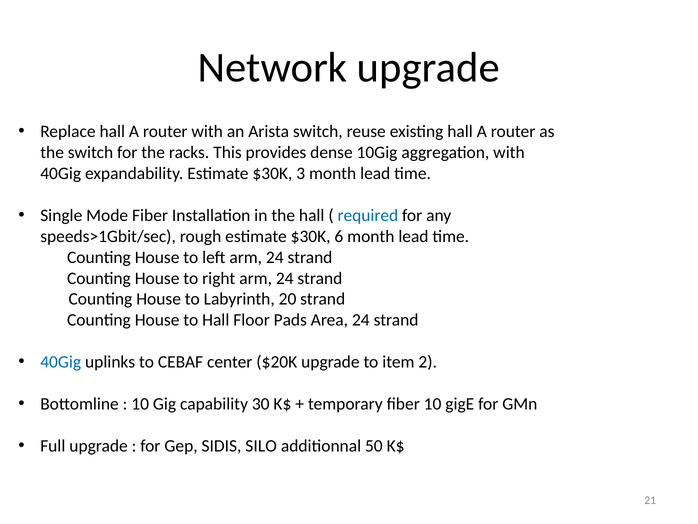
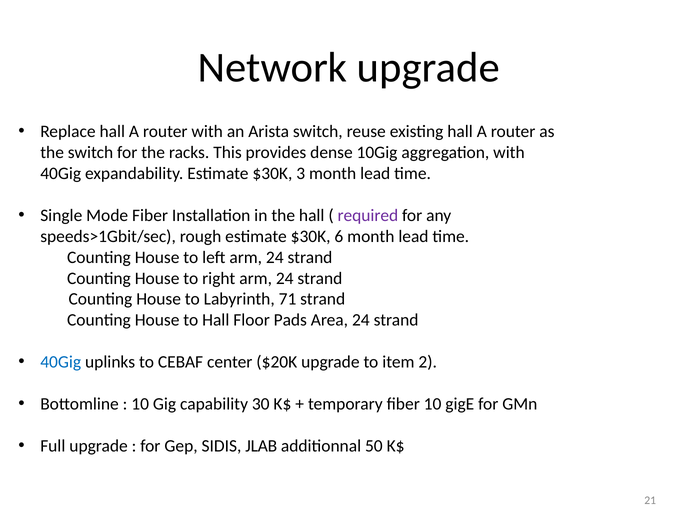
required colour: blue -> purple (368, 215)
20: 20 -> 71 (287, 299)
SILO: SILO -> JLAB (261, 446)
